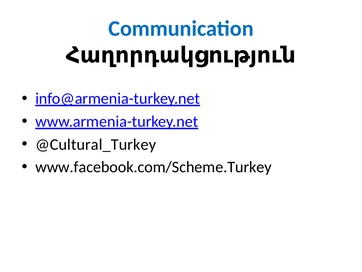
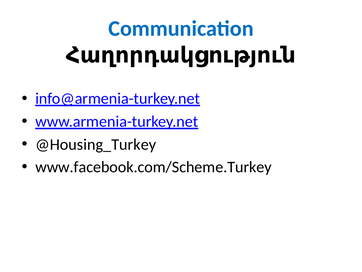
@Cultural_Turkey: @Cultural_Turkey -> @Housing_Turkey (96, 144)
